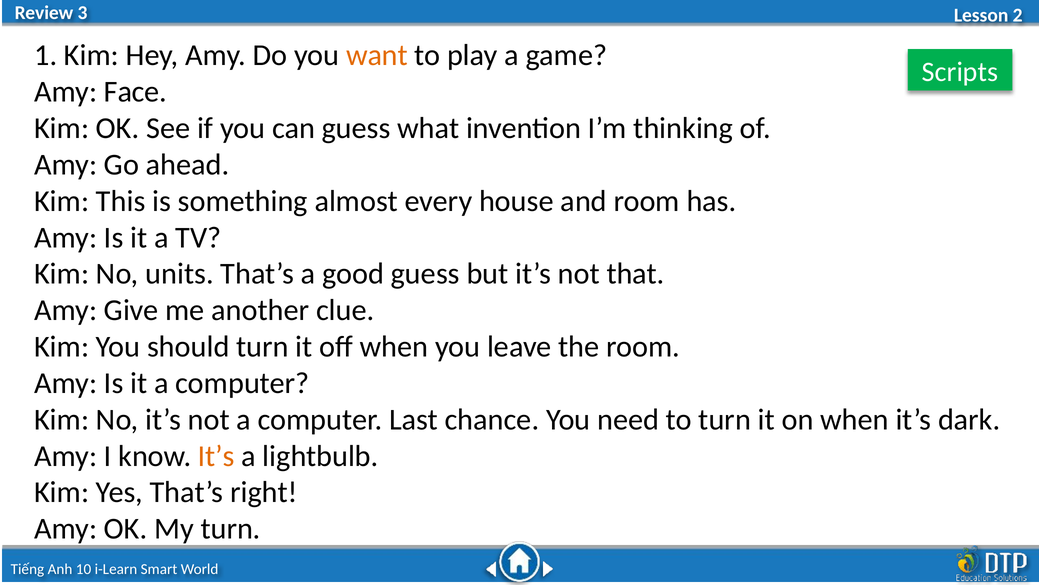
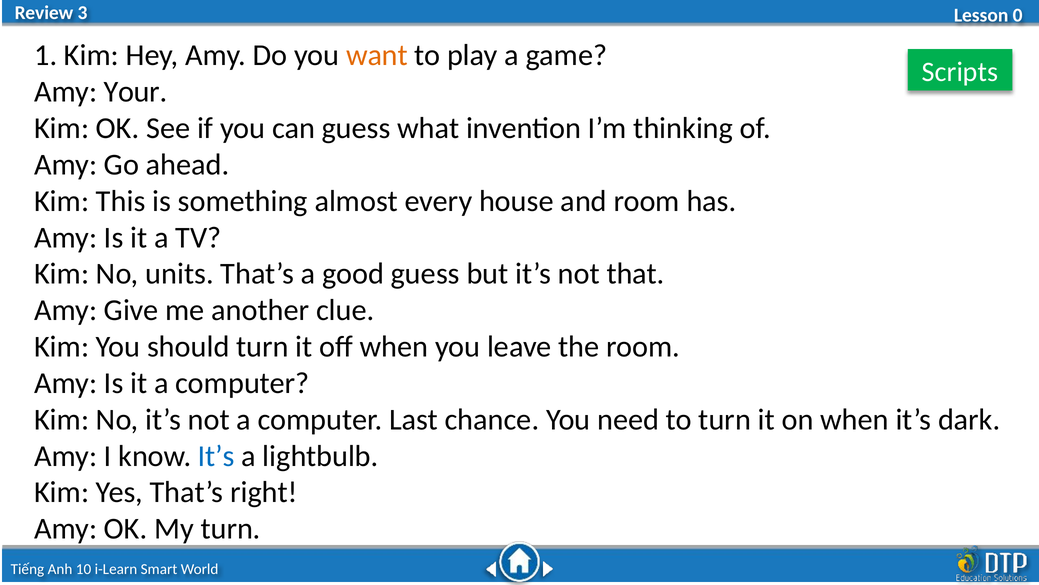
2: 2 -> 0 (1018, 15)
Face: Face -> Your (135, 92)
It’s colour: orange -> blue (216, 456)
